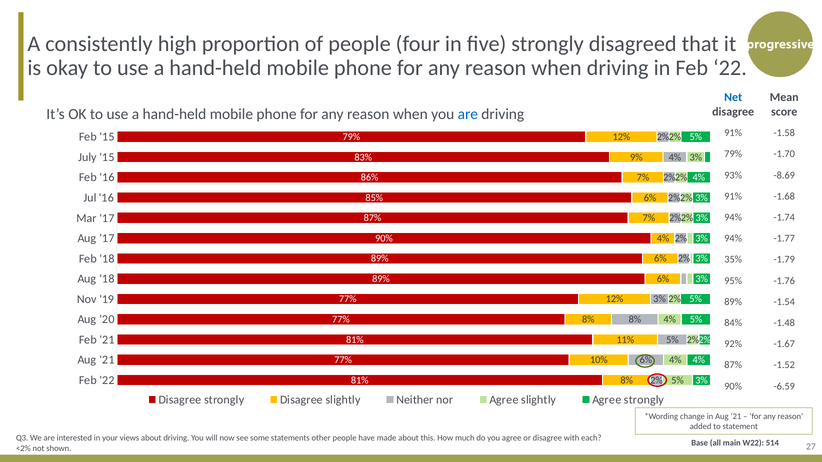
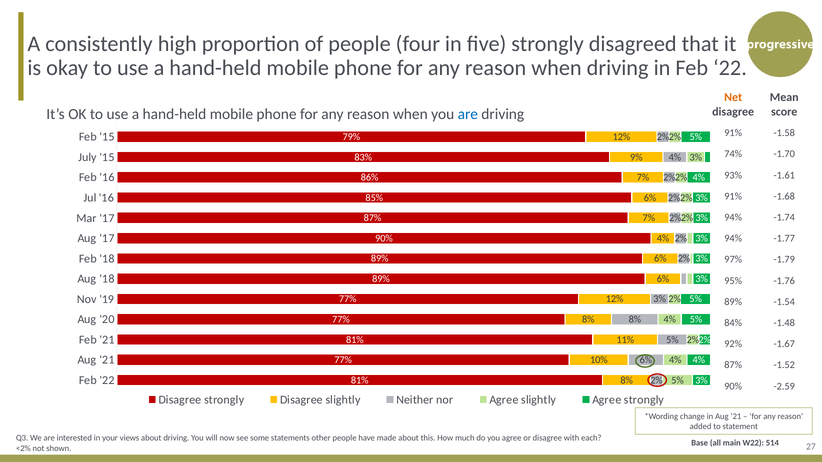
Net colour: blue -> orange (733, 97)
79%: 79% -> 74% (733, 154)
-8.69: -8.69 -> -1.61 (784, 175)
35%: 35% -> 97% (733, 260)
-6.59: -6.59 -> -2.59 (784, 386)
